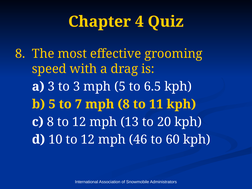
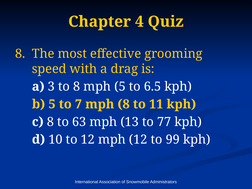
to 3: 3 -> 8 (77, 87)
8 to 12: 12 -> 63 (79, 122)
20: 20 -> 77 (164, 122)
mph 46: 46 -> 12 (138, 139)
60: 60 -> 99 (173, 139)
